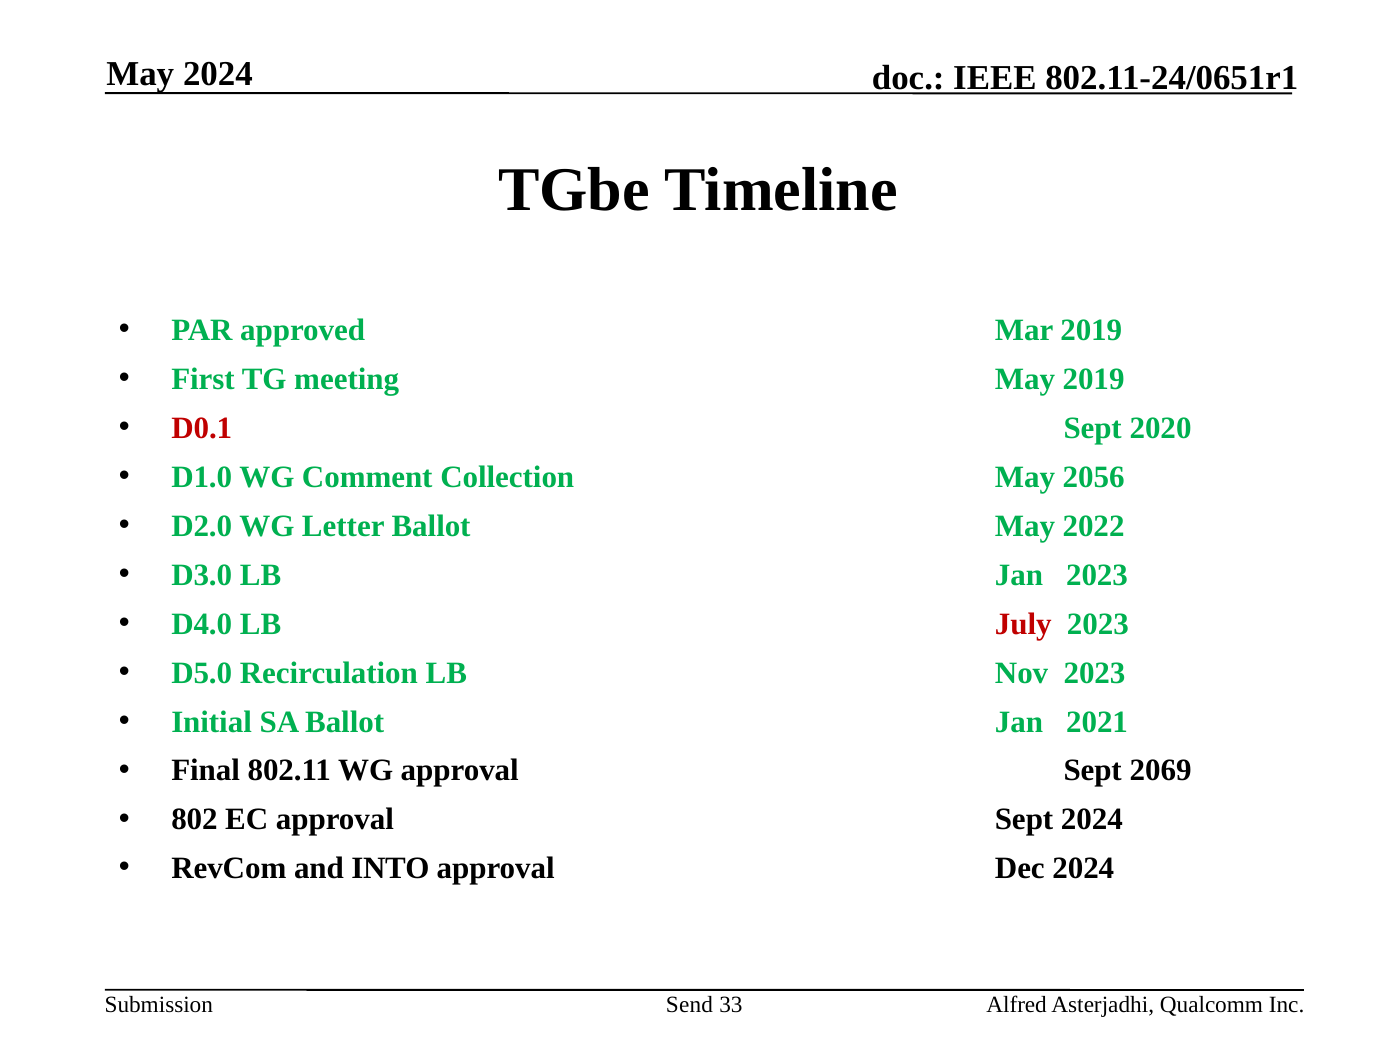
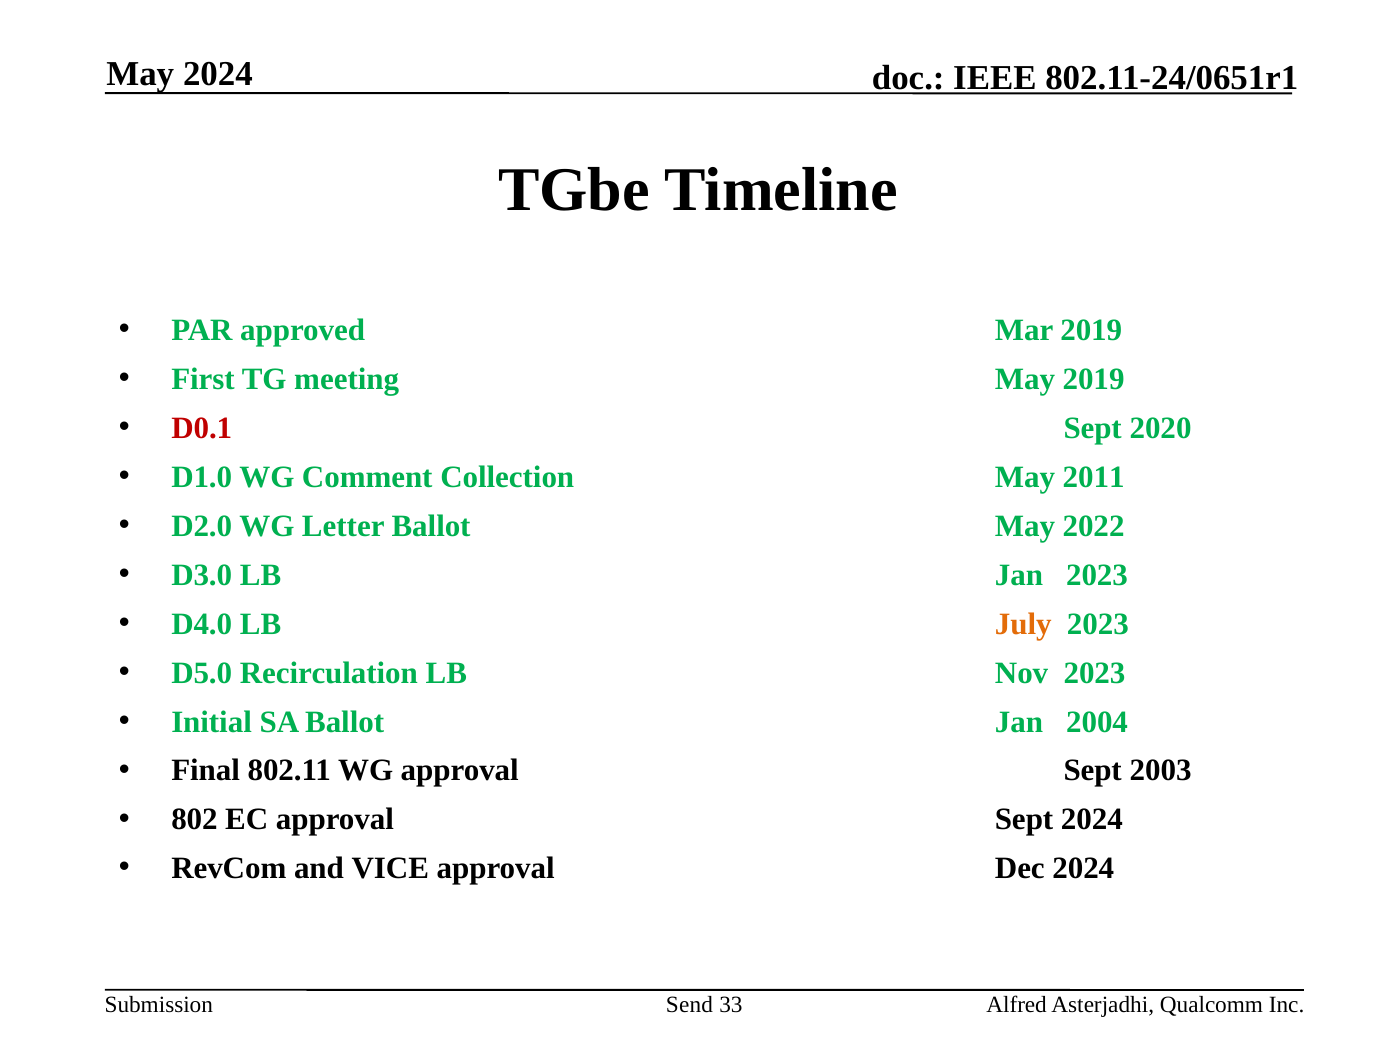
2056: 2056 -> 2011 (1094, 477)
July colour: red -> orange (1023, 624)
2021: 2021 -> 2004 (1097, 722)
2069: 2069 -> 2003 (1161, 771)
INTO: INTO -> VICE (390, 868)
